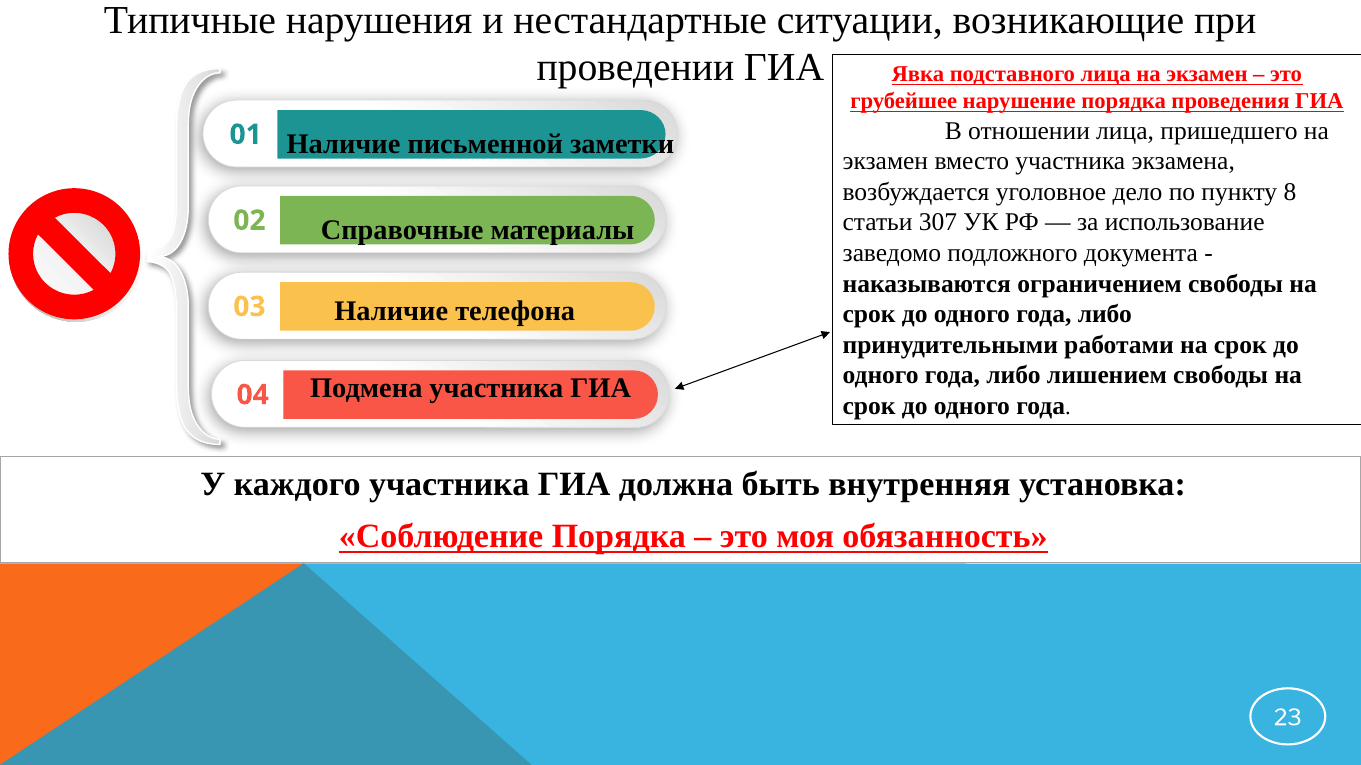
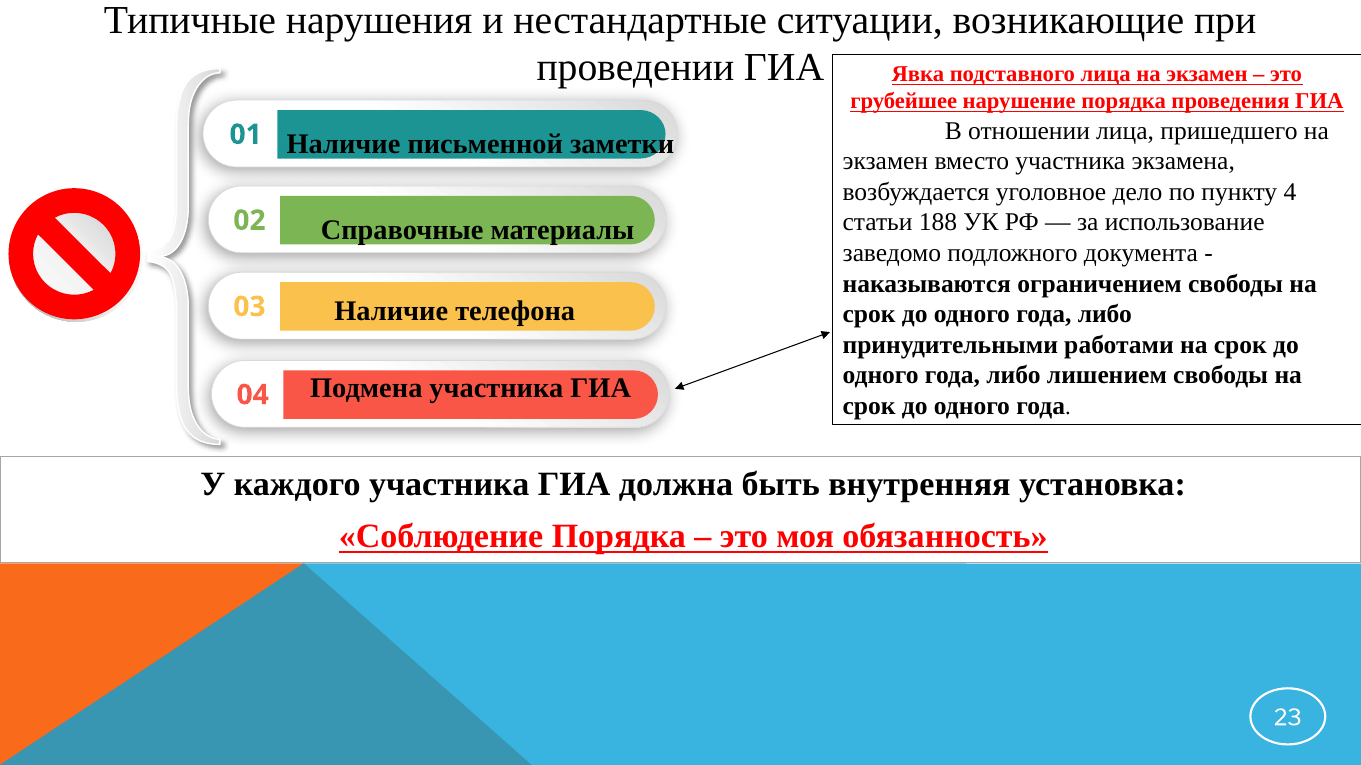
8: 8 -> 4 (1290, 192)
307: 307 -> 188 (938, 223)
